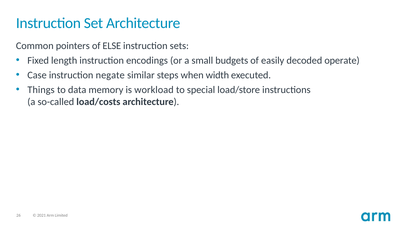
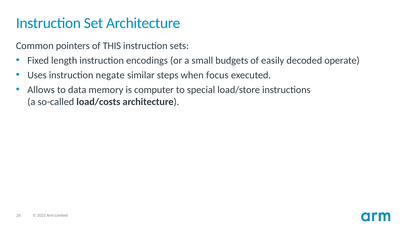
ELSE: ELSE -> THIS (112, 46)
Case: Case -> Uses (37, 75)
width: width -> focus (217, 75)
Things: Things -> Allows (41, 90)
workload: workload -> computer (154, 90)
